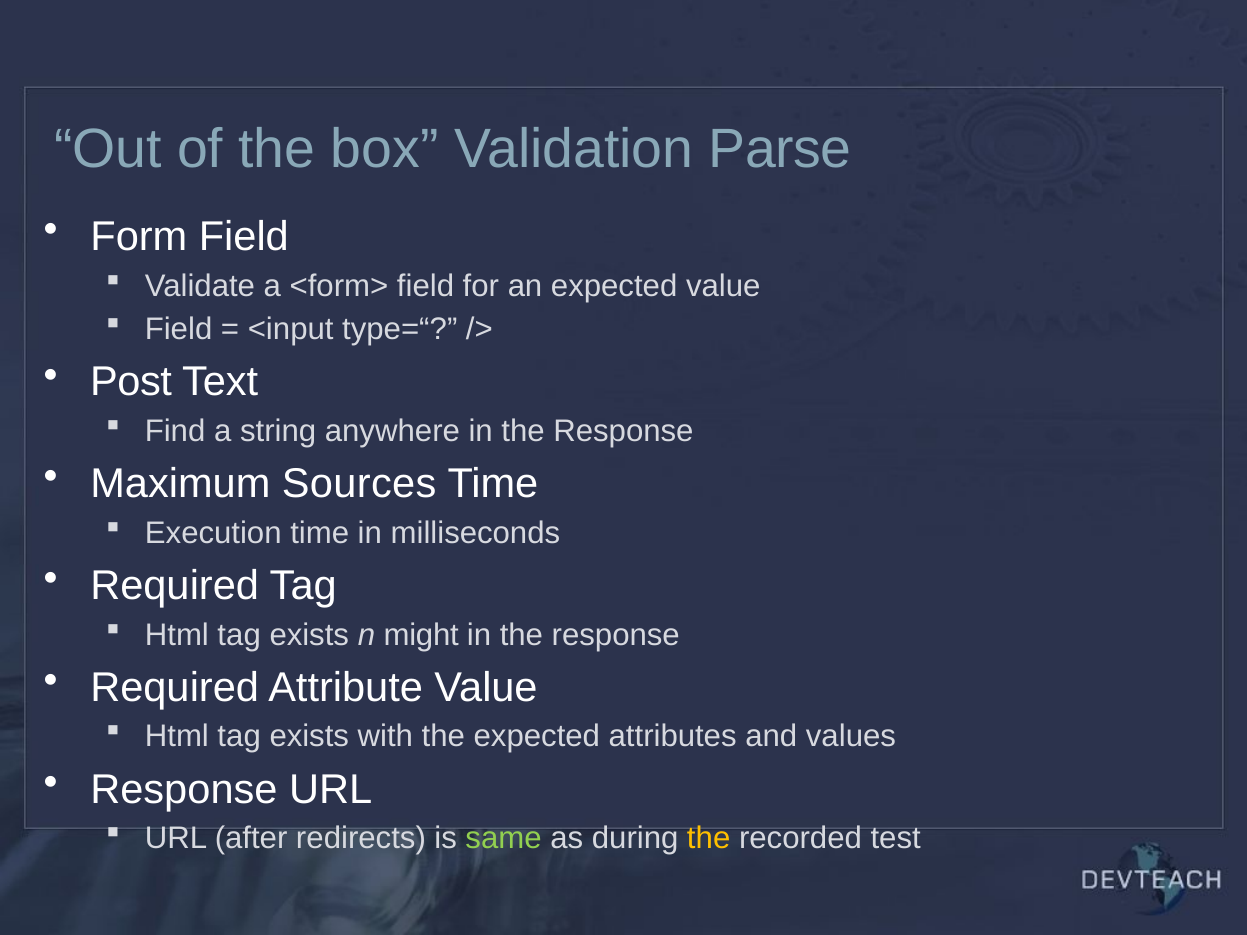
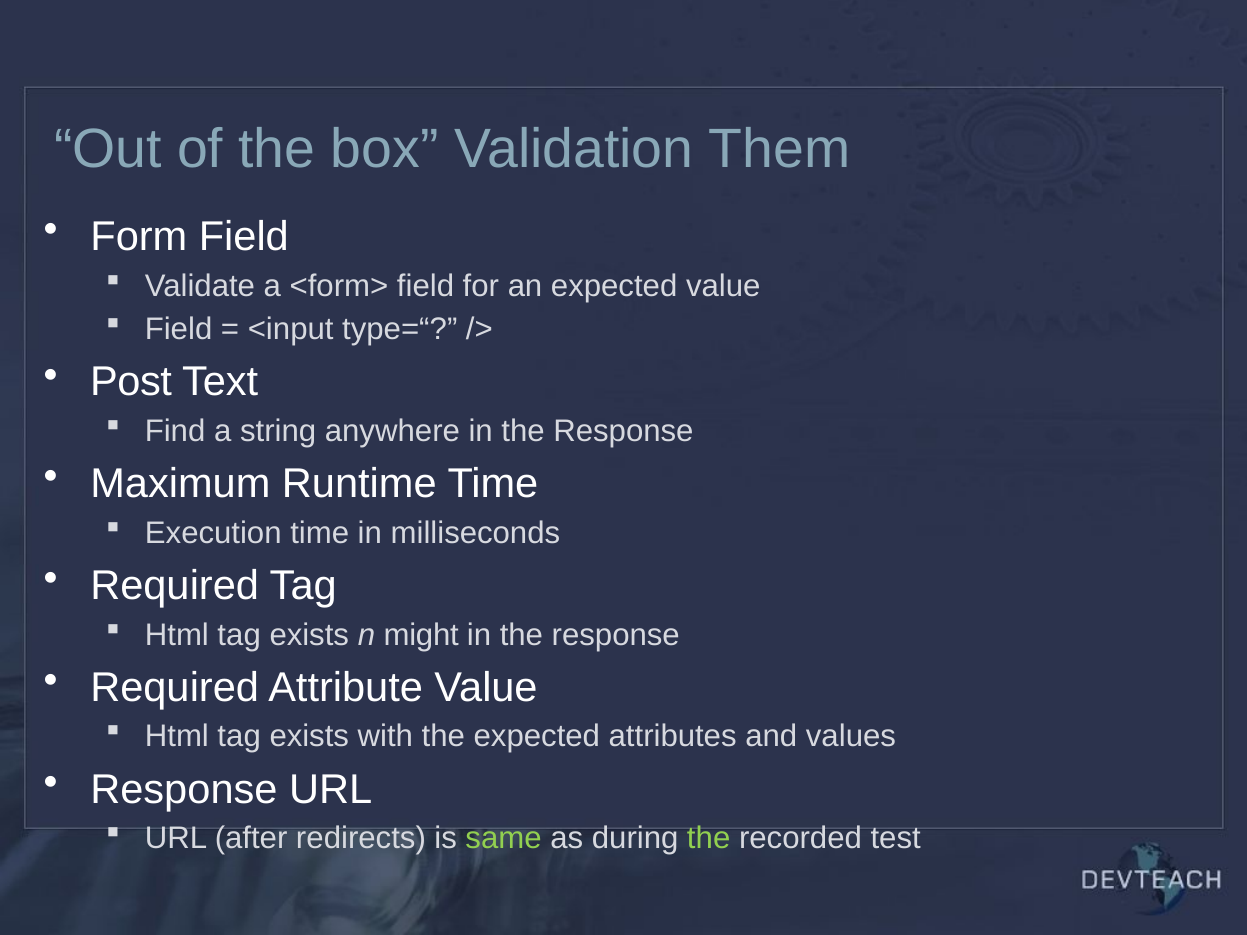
Parse: Parse -> Them (780, 149)
Sources: Sources -> Runtime (359, 484)
the colour: yellow -> light green (709, 839)
